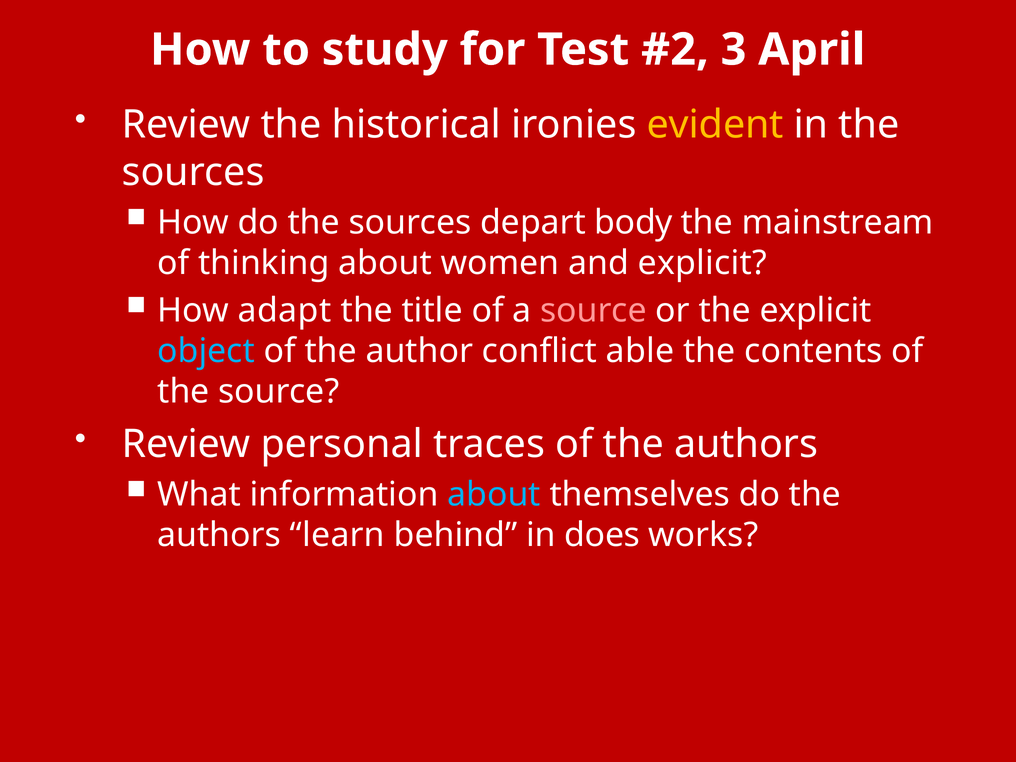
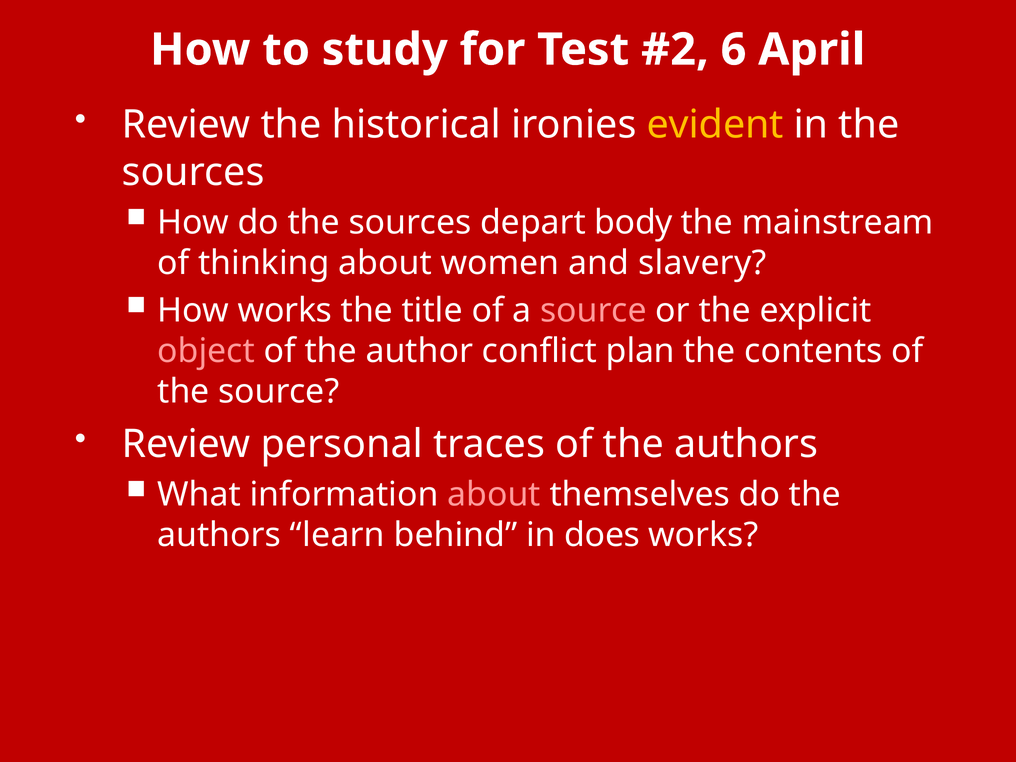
3: 3 -> 6 (734, 50)
and explicit: explicit -> slavery (702, 263)
How adapt: adapt -> works (285, 310)
object colour: light blue -> pink (206, 351)
able: able -> plan (640, 351)
about colour: light blue -> pink (494, 495)
